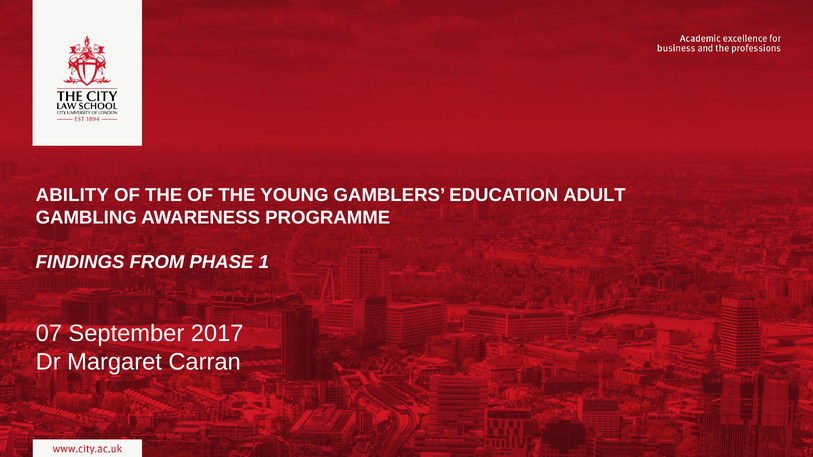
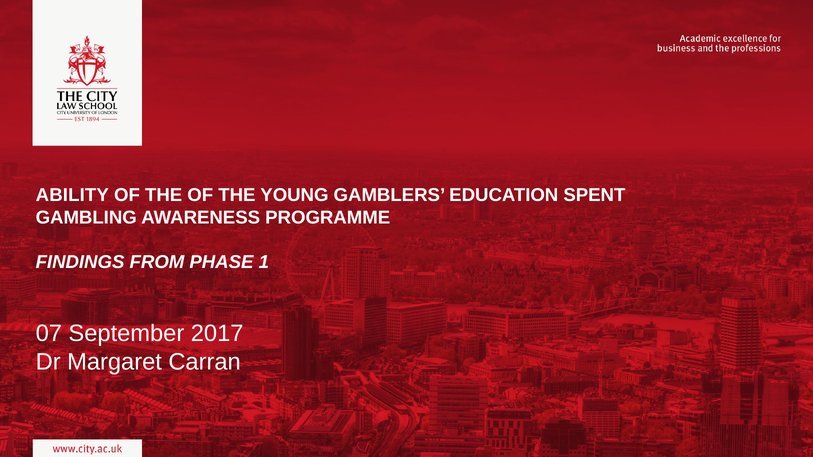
ADULT: ADULT -> SPENT (594, 195)
